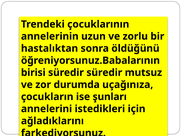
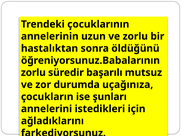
birisi: birisi -> zorlu (33, 72)
süredir süredir: süredir -> başarılı (104, 72)
